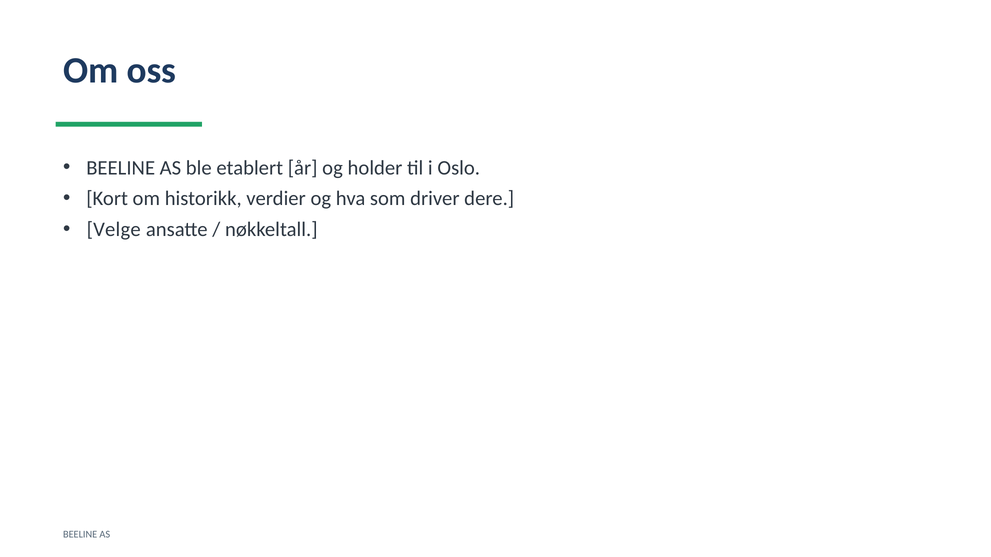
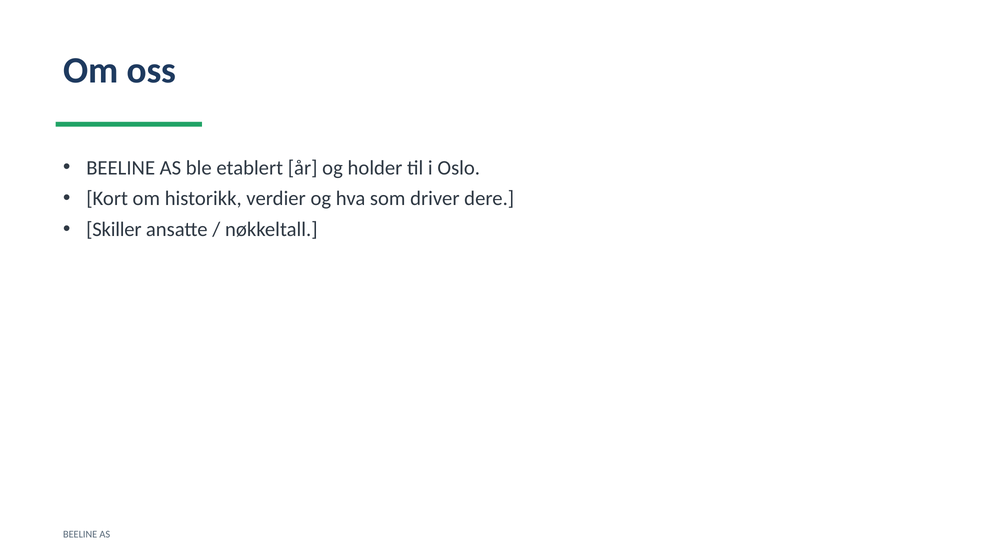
Velge: Velge -> Skiller (114, 230)
